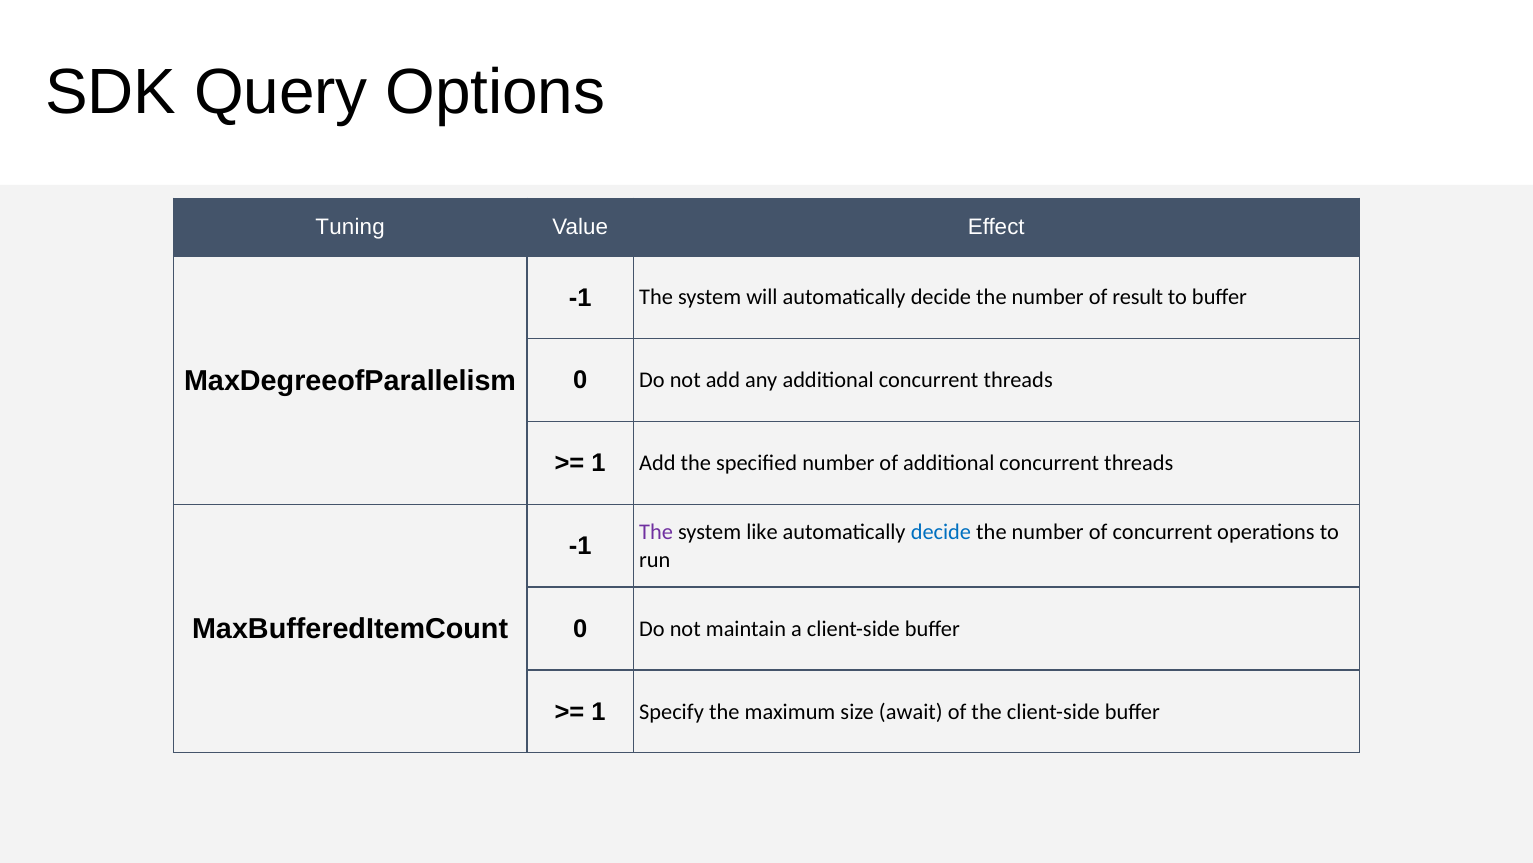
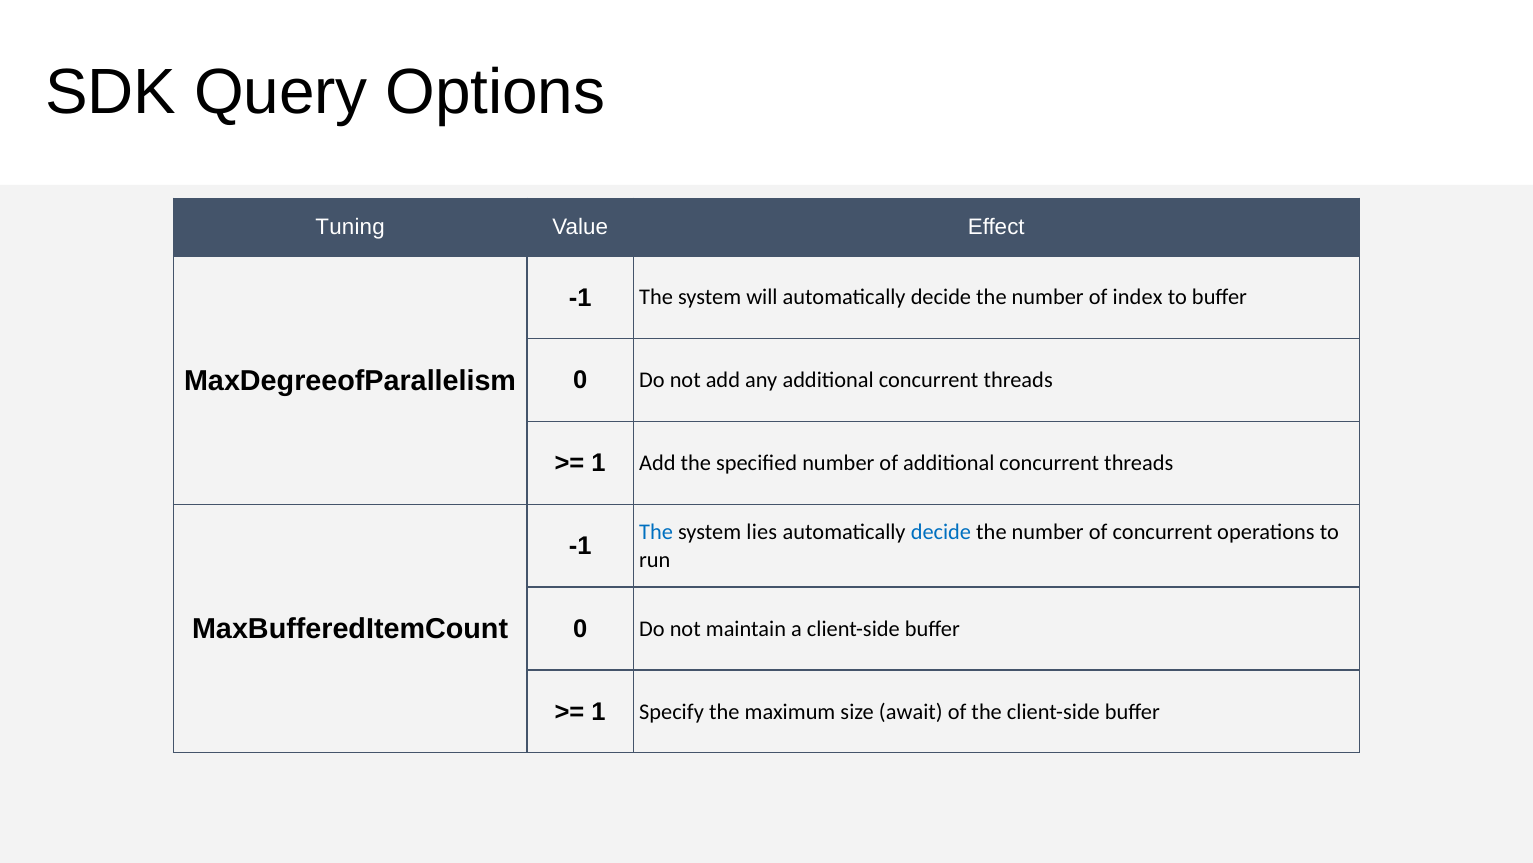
result: result -> index (1138, 297)
The colour: purple -> blue (656, 532)
like: like -> lies (762, 532)
